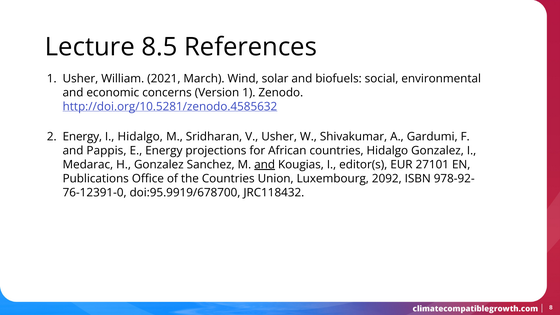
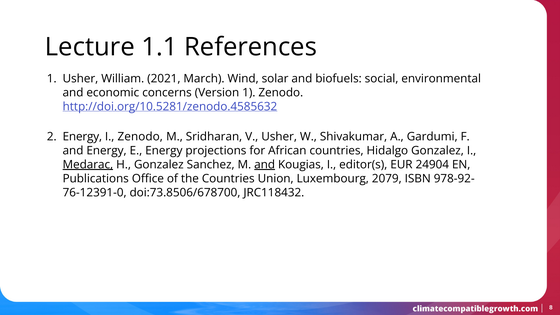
8.5: 8.5 -> 1.1 (159, 47)
I Hidalgo: Hidalgo -> Zenodo (140, 136)
and Pappis: Pappis -> Energy (107, 150)
Medarac underline: none -> present (88, 164)
27101: 27101 -> 24904 (432, 164)
2092: 2092 -> 2079 (387, 178)
doi:95.9919/678700: doi:95.9919/678700 -> doi:73.8506/678700 (185, 193)
